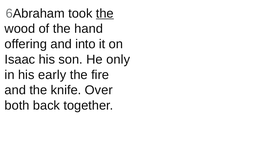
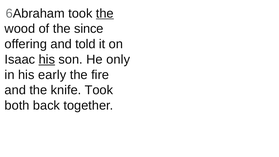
hand: hand -> since (89, 29)
into: into -> told (85, 44)
his underline: none -> present (47, 59)
knife Over: Over -> Took (99, 90)
